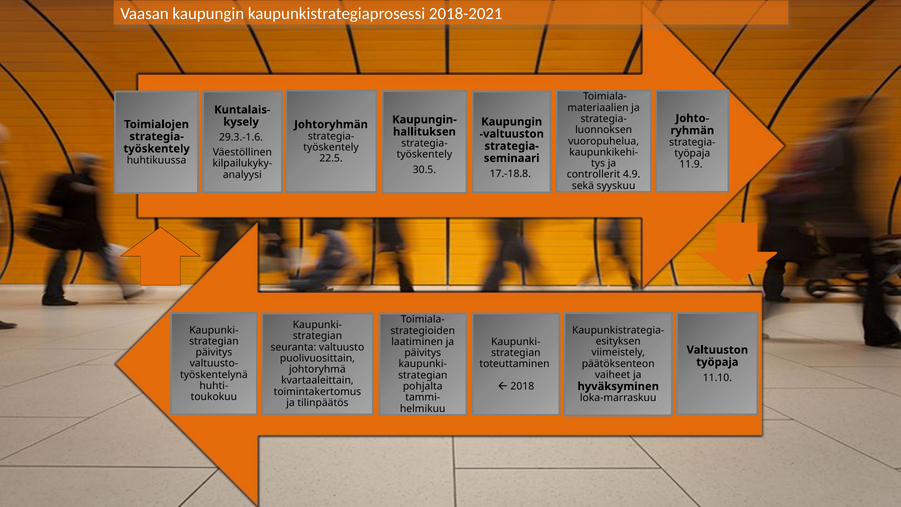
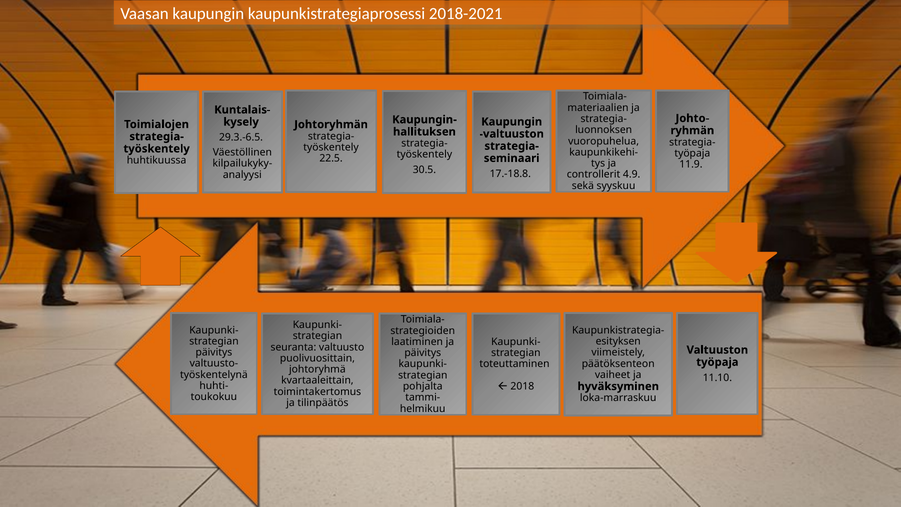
29.3.-1.6: 29.3.-1.6 -> 29.3.-6.5 (241, 137)
